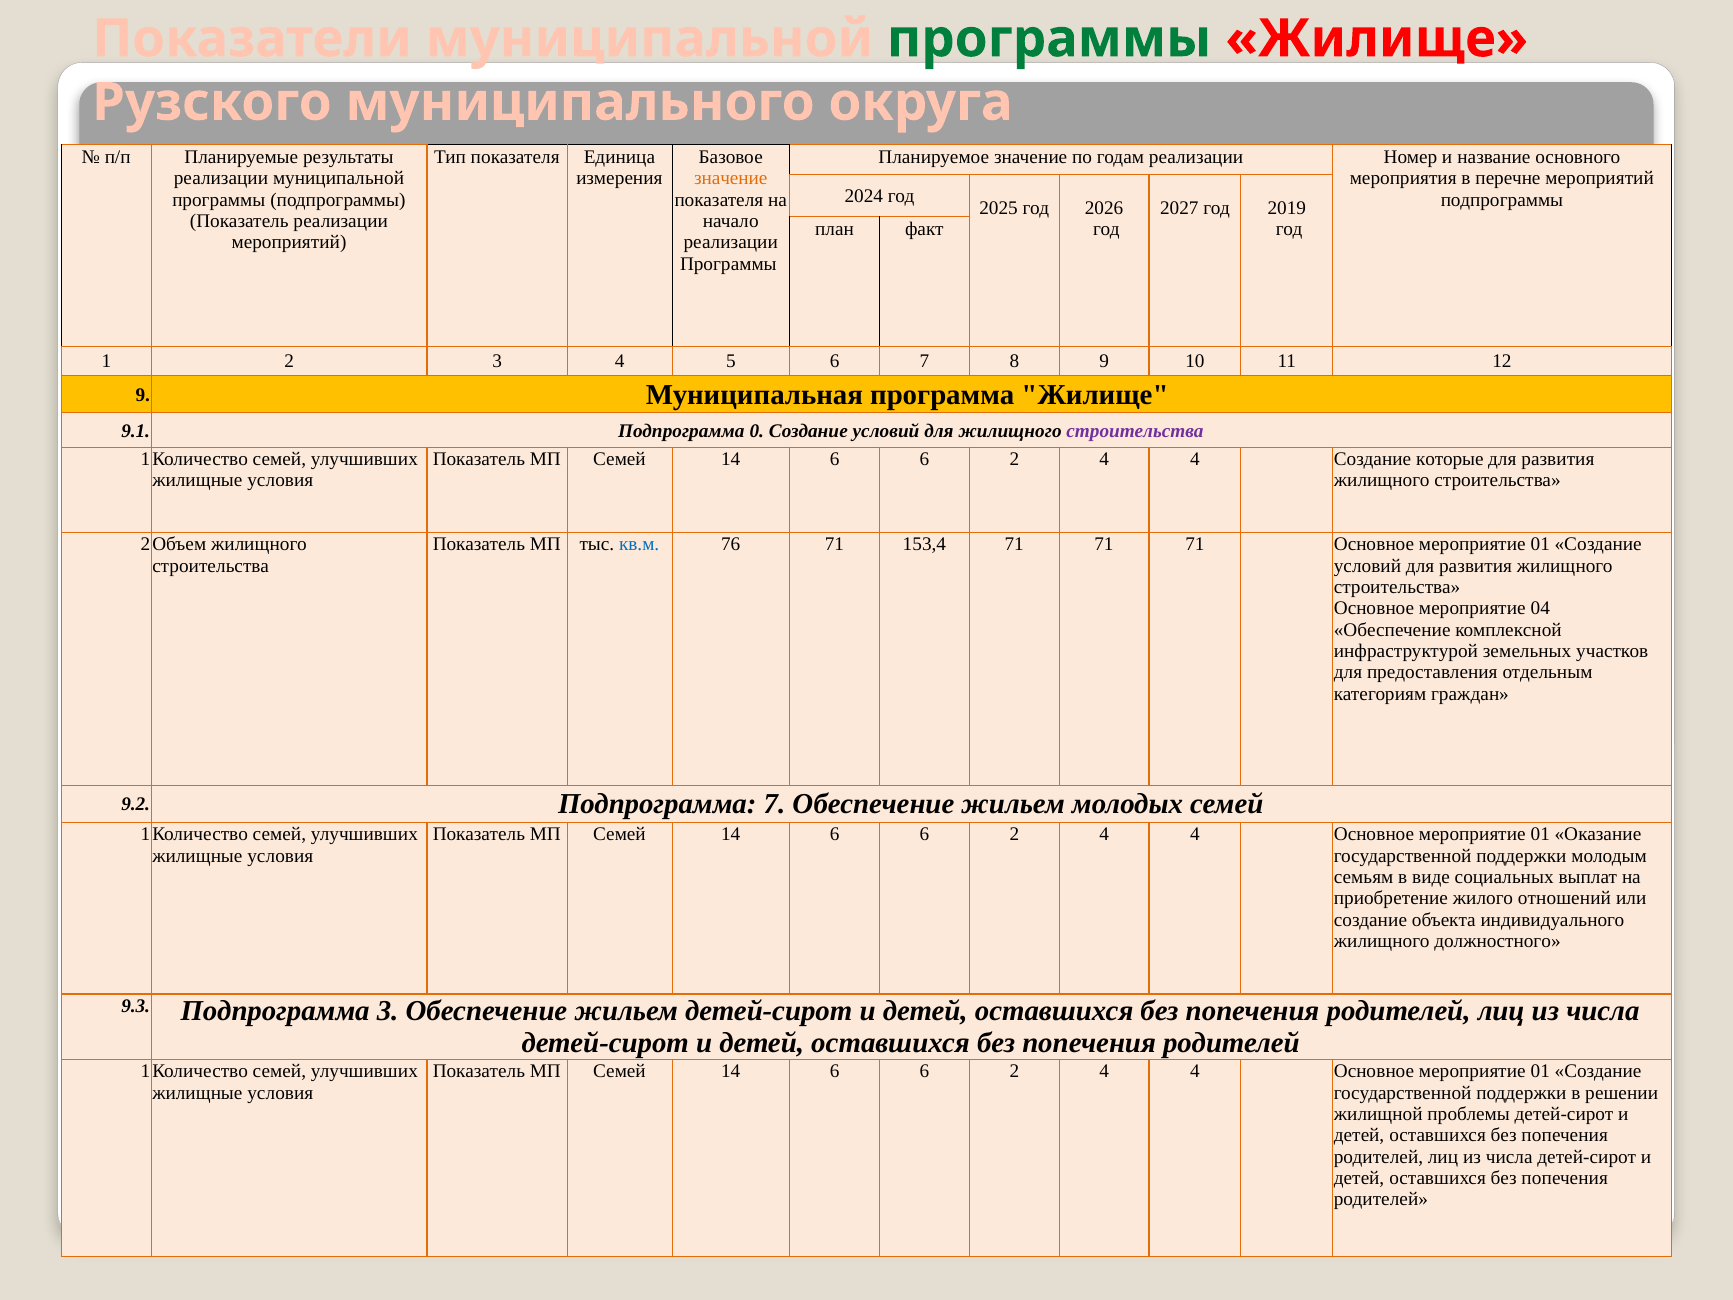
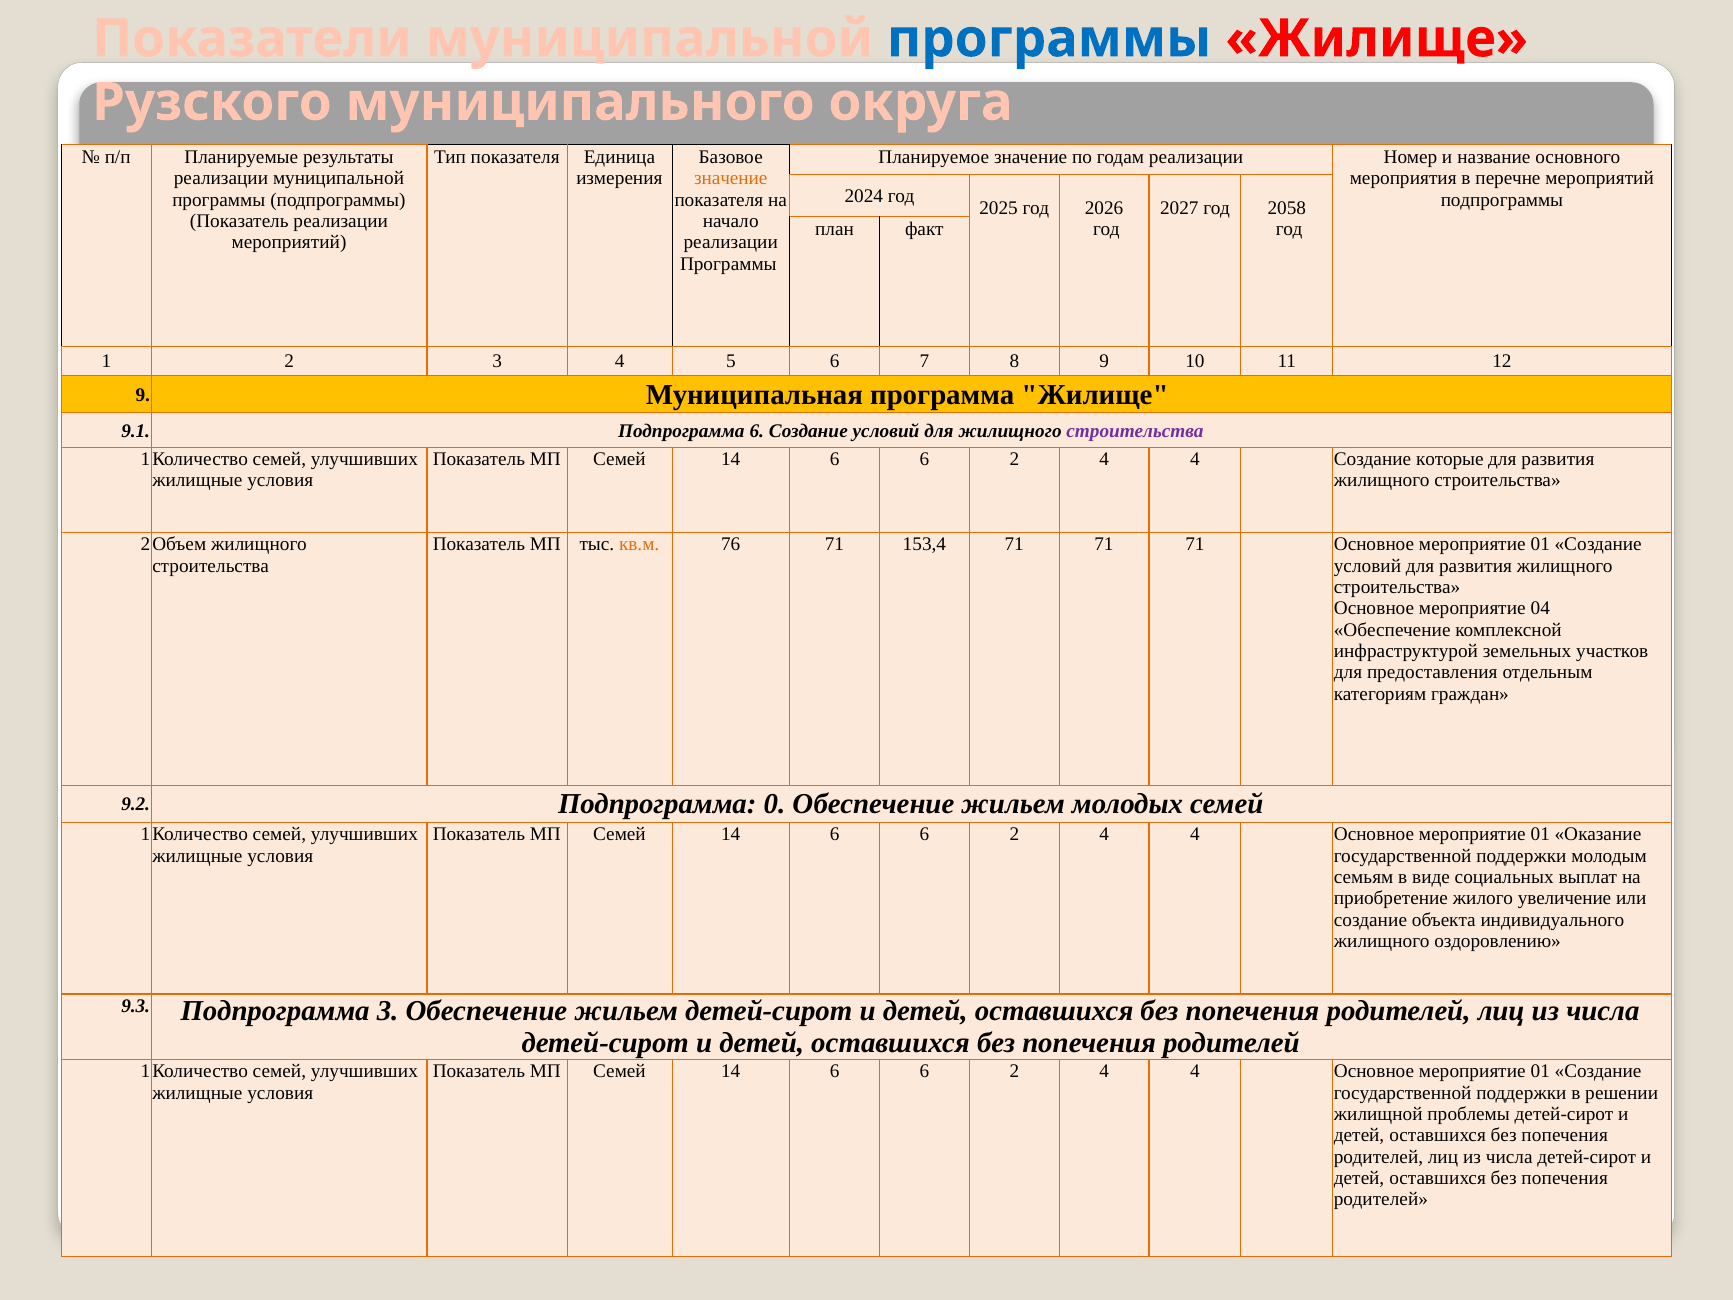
программы colour: green -> blue (1049, 39)
2019: 2019 -> 2058 (1287, 208)
Подпрограмма 0: 0 -> 6 (757, 431)
кв.м colour: blue -> orange (639, 544)
Подпрограмма 7: 7 -> 0 (774, 804)
отношений: отношений -> увеличение (1565, 898)
должностного: должностного -> оздоровлению (1498, 941)
